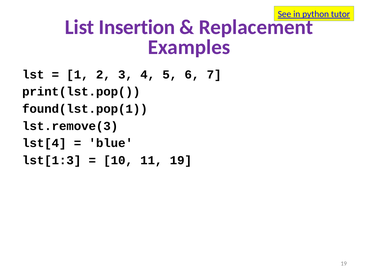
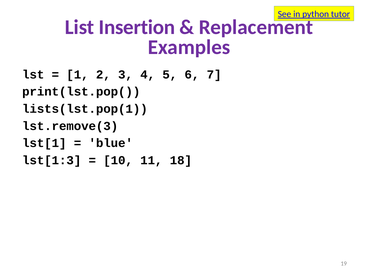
found(lst.pop(1: found(lst.pop(1 -> lists(lst.pop(1 (85, 109)
lst[4: lst[4 -> lst[1 (44, 144)
11 19: 19 -> 18 (181, 161)
